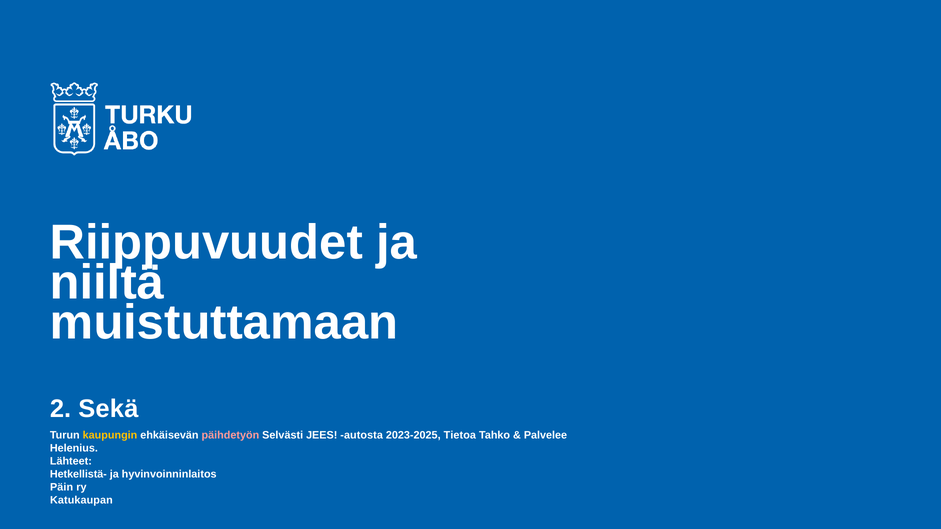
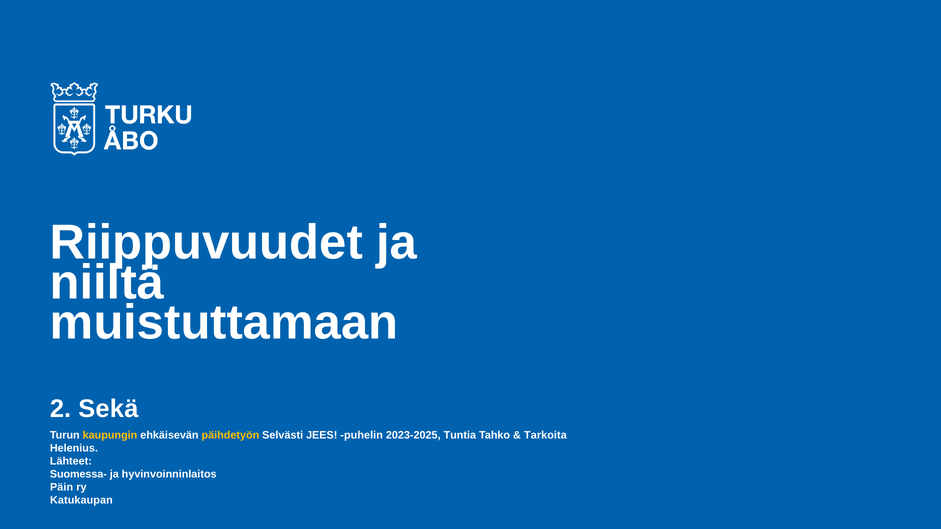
päihdetyön colour: pink -> yellow (230, 436)
autosta: autosta -> puhelin (362, 436)
Tietoa: Tietoa -> Tuntia (460, 436)
Palvelee: Palvelee -> Tarkoita (545, 436)
Hetkellistä-: Hetkellistä- -> Suomessa- (78, 474)
